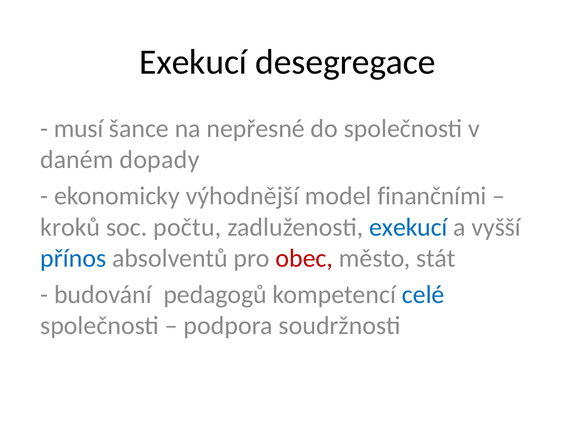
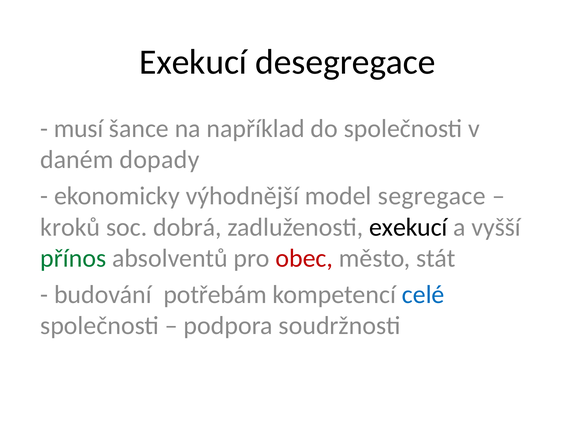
nepřesné: nepřesné -> například (256, 129)
finančními: finančními -> segregace (432, 196)
počtu: počtu -> dobrá (187, 227)
exekucí colour: blue -> black (408, 227)
přínos colour: blue -> green (73, 258)
pedagogů: pedagogů -> potřebám (215, 295)
